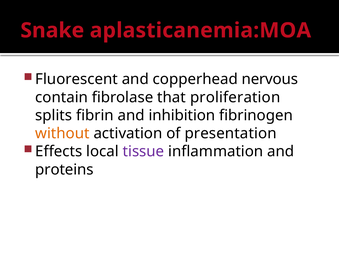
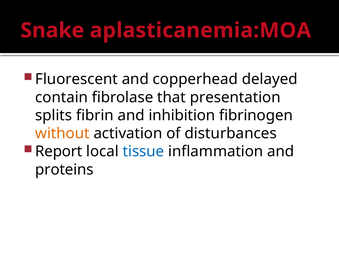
nervous: nervous -> delayed (270, 79)
proliferation: proliferation -> presentation (235, 97)
presentation: presentation -> disturbances (231, 134)
Effects: Effects -> Report (59, 152)
tissue colour: purple -> blue (143, 152)
